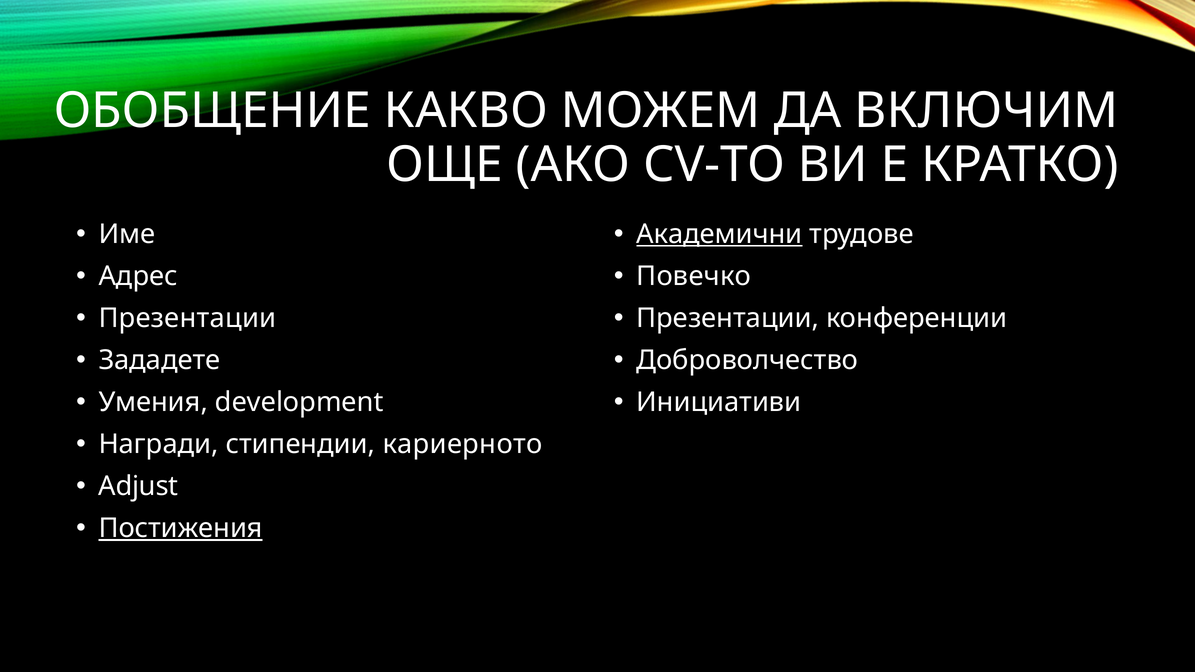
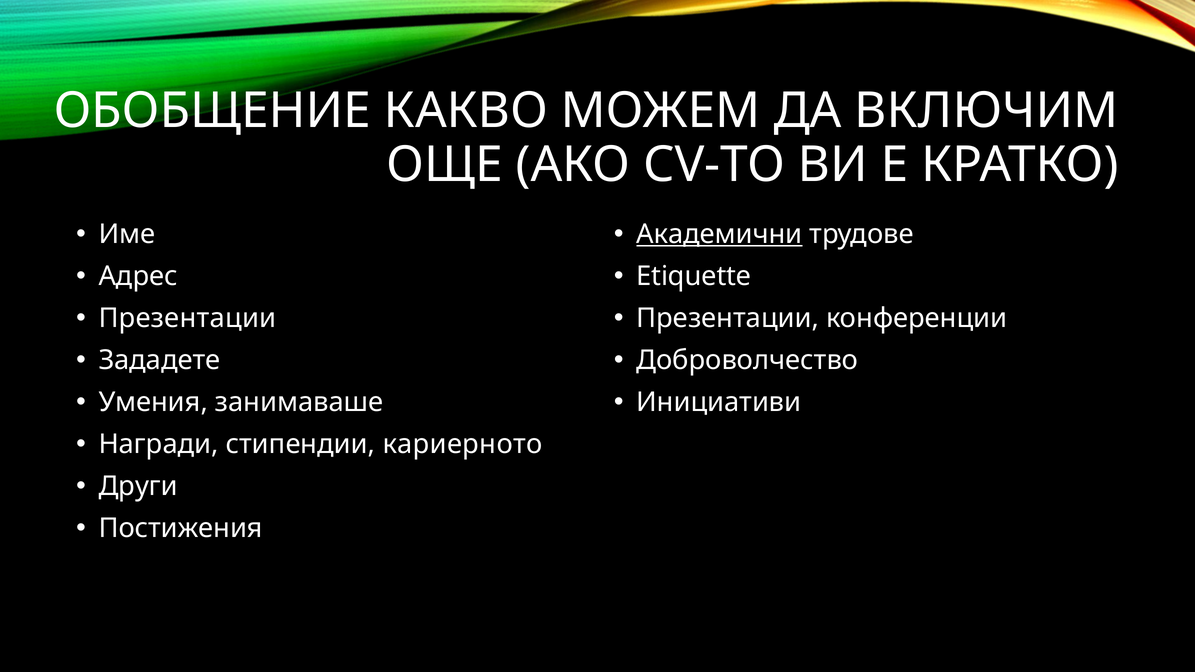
Повечко: Повечко -> Etiquette (694, 276)
development: development -> занимаваше (299, 402)
Adjust: Adjust -> Други (138, 486)
Постижения underline: present -> none (181, 528)
